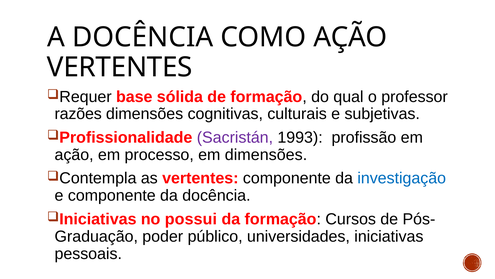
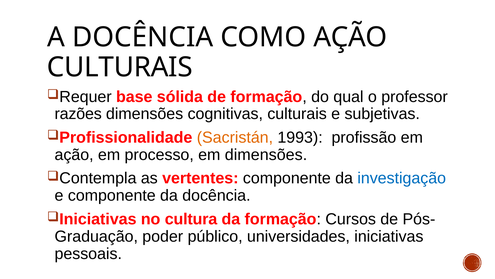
VERTENTES: VERTENTES -> CULTURAIS (120, 67)
Sacristán colour: purple -> orange (235, 137)
possui: possui -> cultura (191, 219)
